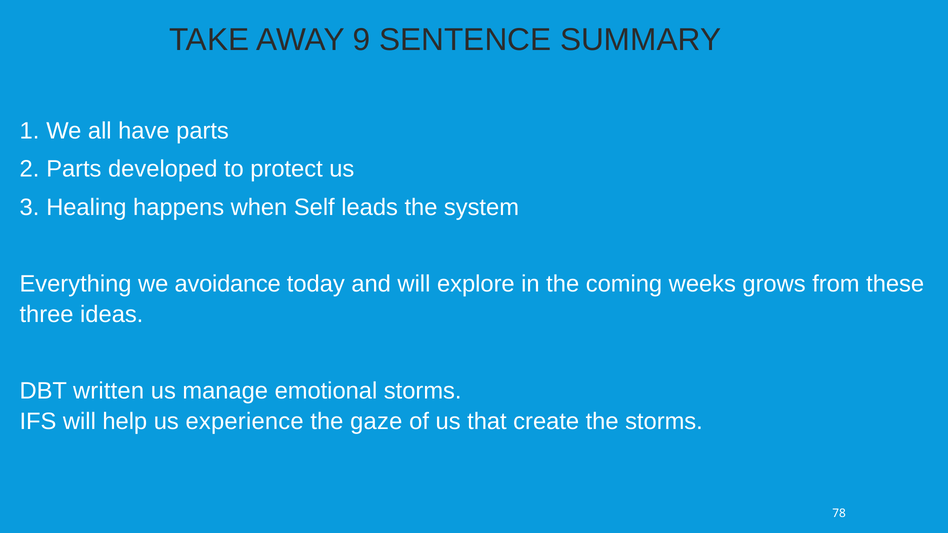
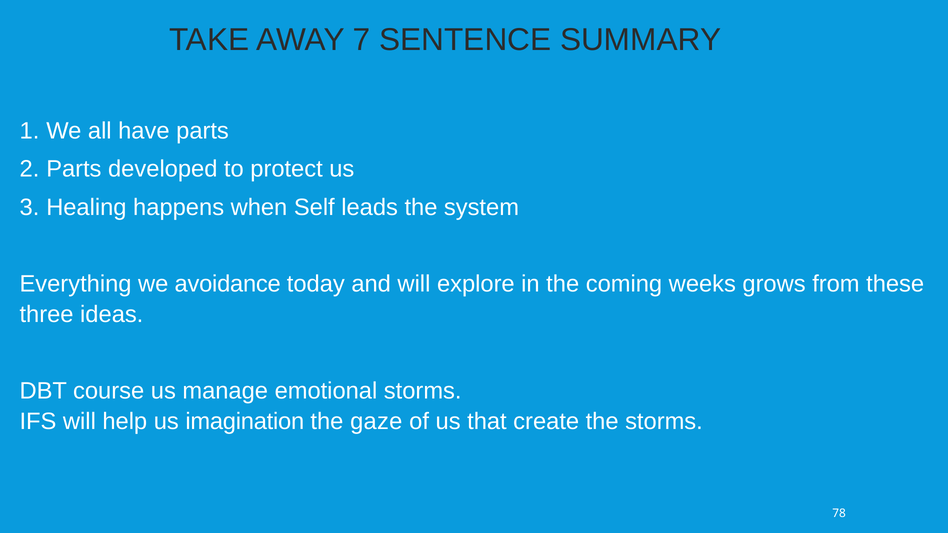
9: 9 -> 7 (362, 40)
written: written -> course (109, 391)
experience: experience -> imagination (245, 422)
